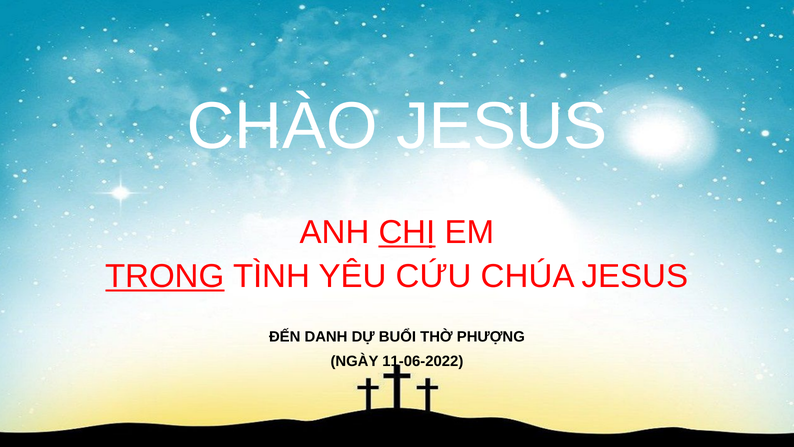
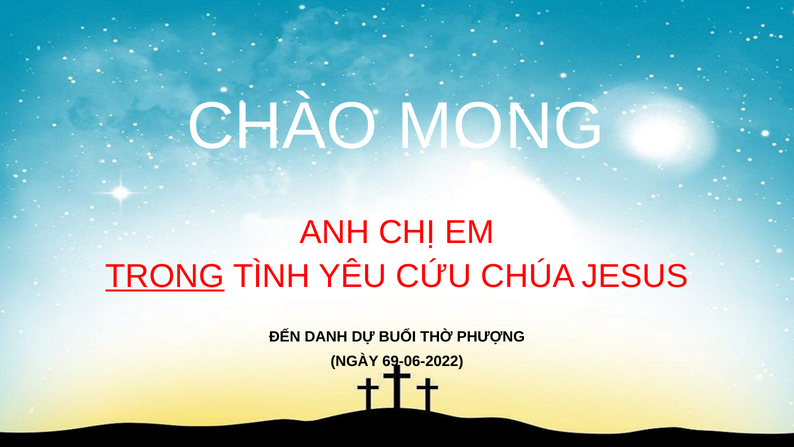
CHÀO JESUS: JESUS -> MONG (501, 126)
CHỊ underline: present -> none (407, 232)
11-06-2022: 11-06-2022 -> 69-06-2022 (423, 361)
